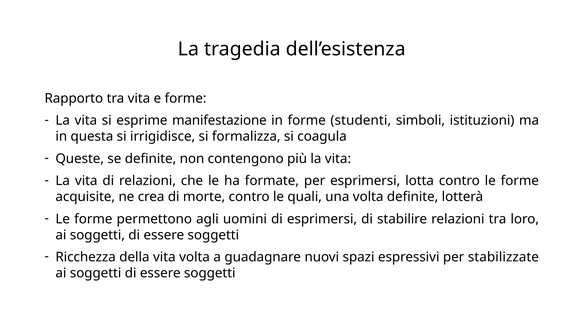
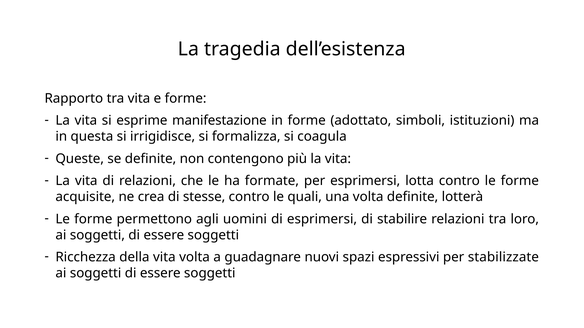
studenti: studenti -> adottato (361, 121)
morte: morte -> stesse (204, 197)
